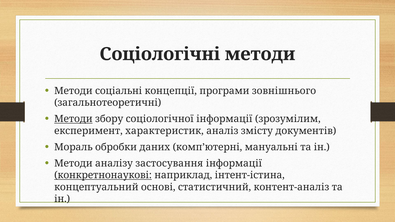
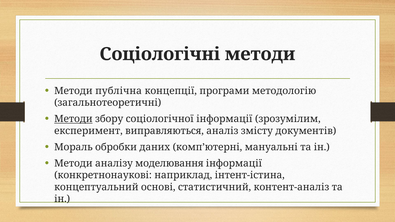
соціальні: соціальні -> публічна (119, 91)
зовнішнього: зовнішнього -> методологію (284, 91)
характеристик: характеристик -> виправляються (165, 131)
застосування: застосування -> моделювання (169, 164)
конкретнонаукові underline: present -> none (103, 175)
